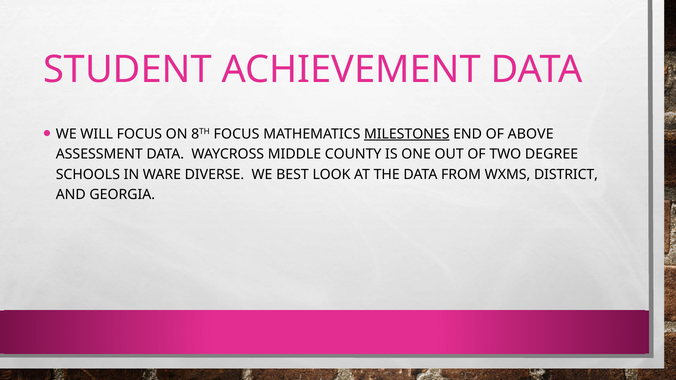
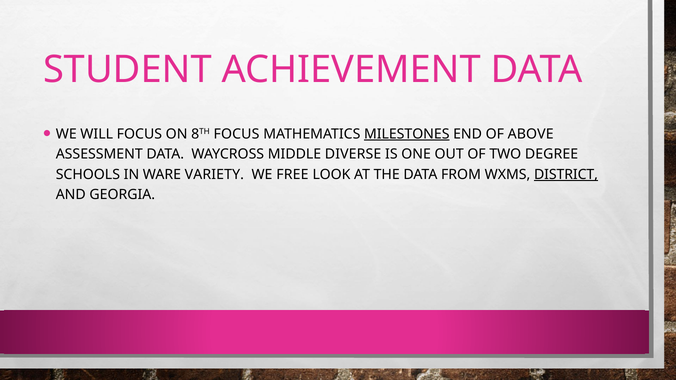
COUNTY: COUNTY -> DIVERSE (353, 154)
DIVERSE: DIVERSE -> VARIETY (214, 175)
BEST: BEST -> FREE (292, 175)
DISTRICT underline: none -> present (566, 175)
